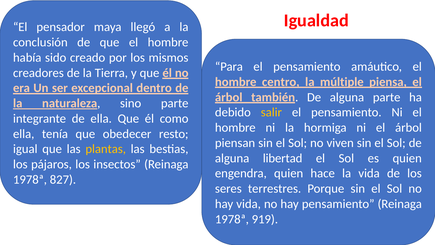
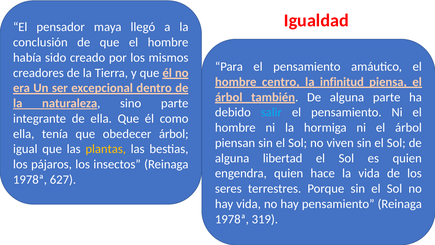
múltiple: múltiple -> infinitud (342, 82)
salir colour: yellow -> light blue (271, 112)
obedecer resto: resto -> árbol (174, 134)
827: 827 -> 627 (63, 179)
919: 919 -> 319 (265, 219)
